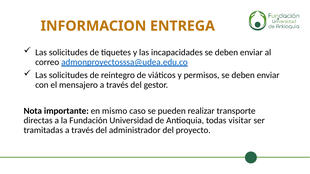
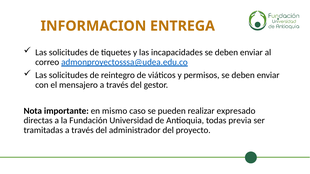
transporte: transporte -> expresado (236, 111)
visitar: visitar -> previa (240, 121)
